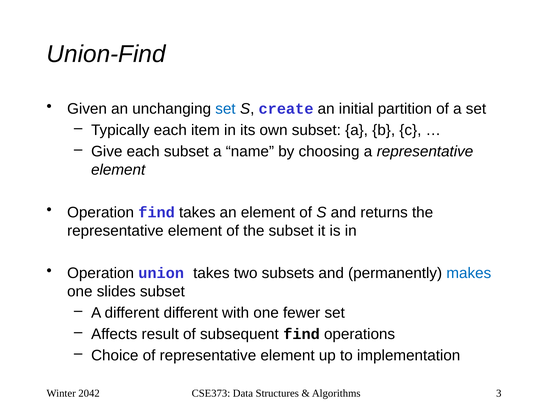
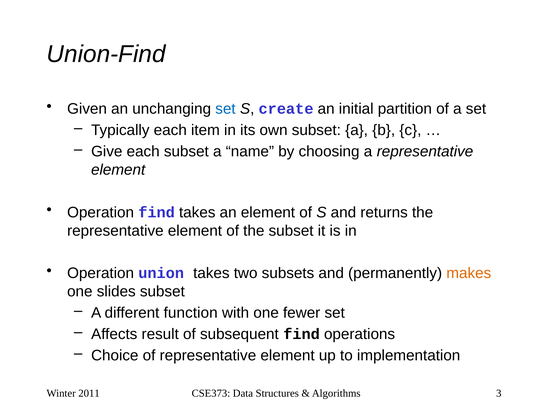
makes colour: blue -> orange (469, 273)
different different: different -> function (191, 313)
2042: 2042 -> 2011 (89, 393)
